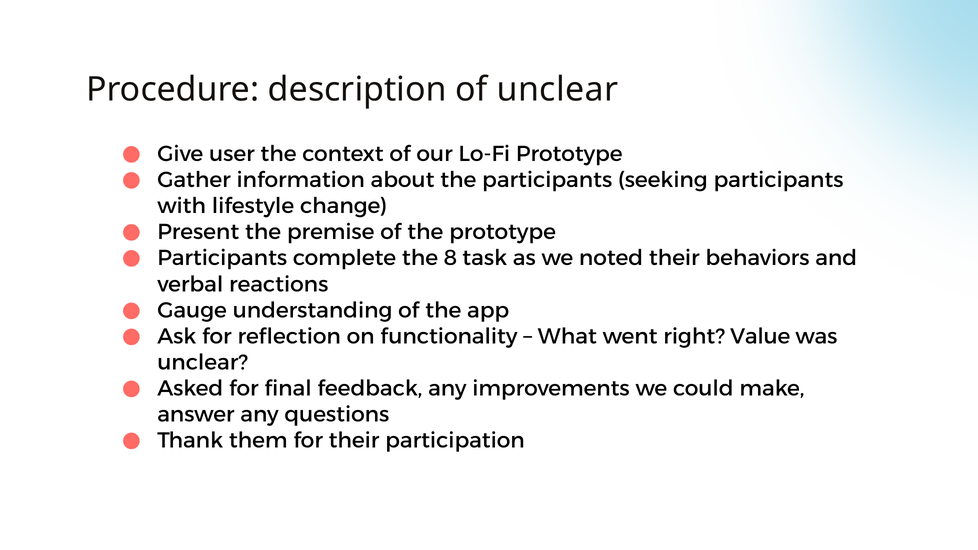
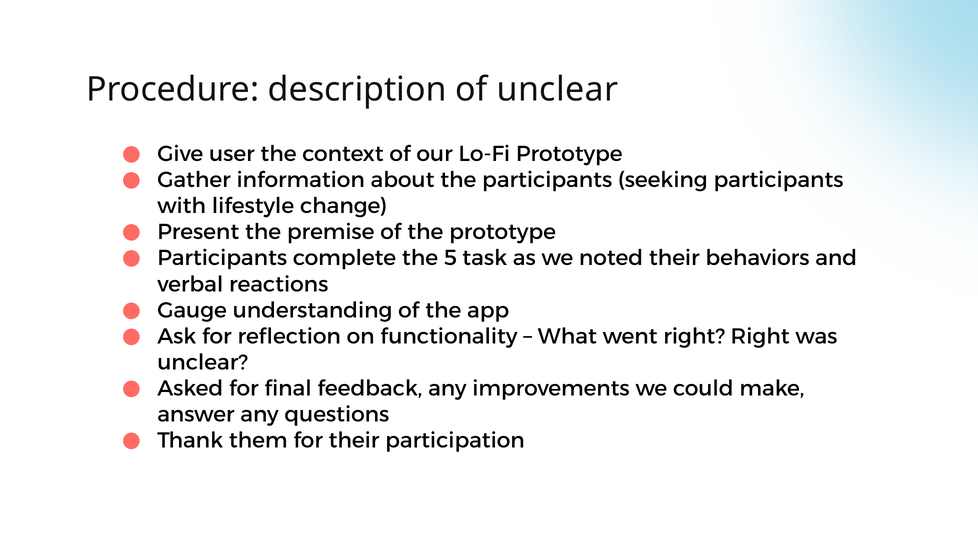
8: 8 -> 5 (450, 258)
right Value: Value -> Right (760, 337)
